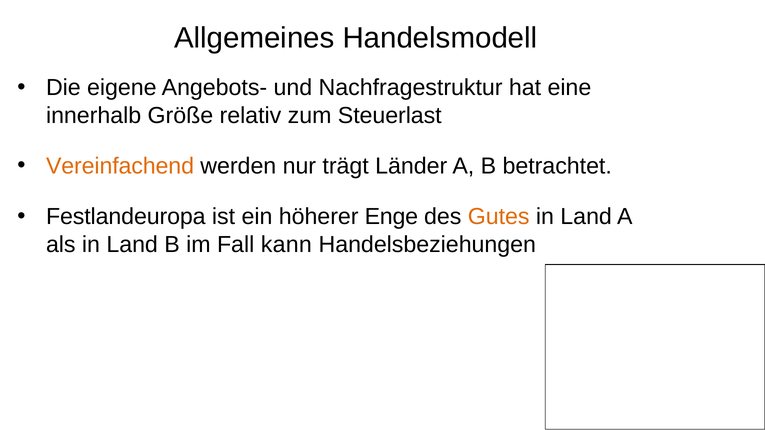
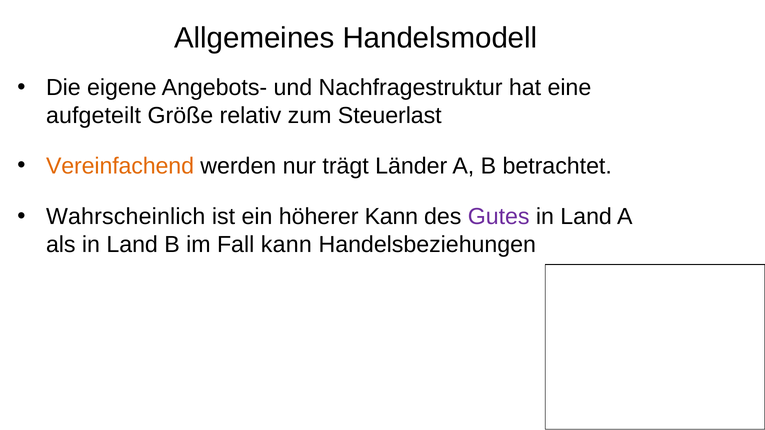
innerhalb: innerhalb -> aufgeteilt (94, 116)
Festlandeuropa: Festlandeuropa -> Wahrscheinlich (126, 217)
höherer Enge: Enge -> Kann (391, 217)
Gutes colour: orange -> purple (499, 217)
